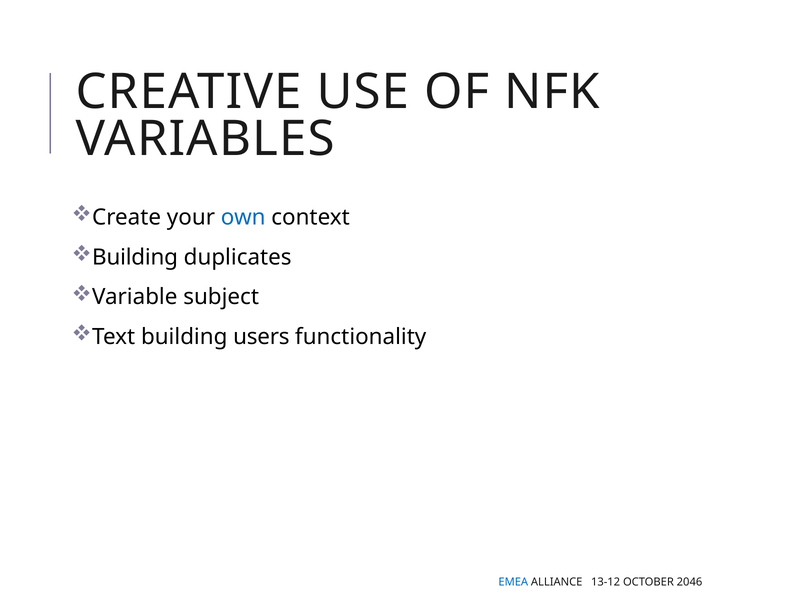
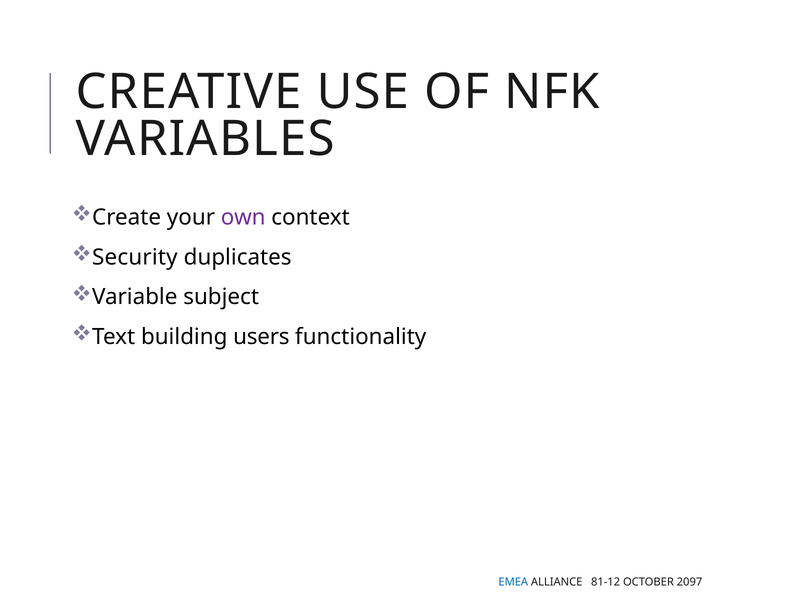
own colour: blue -> purple (243, 217)
Building: Building -> Security (135, 257)
13-12: 13-12 -> 81-12 (606, 582)
2046: 2046 -> 2097 (690, 582)
